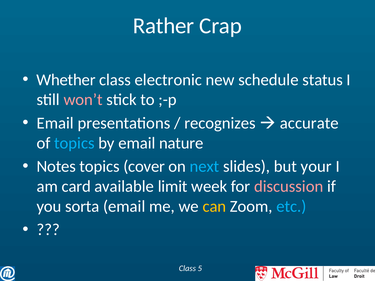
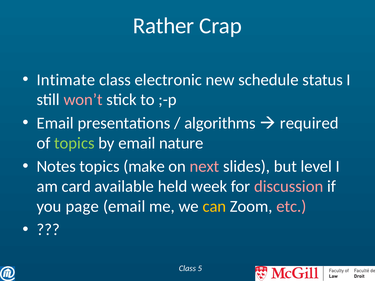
Whether: Whether -> Intimate (66, 80)
recognizes: recognizes -> algorithms (220, 123)
accurate: accurate -> required (309, 123)
topics colour: light blue -> light green (74, 143)
cover: cover -> make (144, 167)
next colour: light blue -> pink (204, 167)
your: your -> level (316, 167)
limit: limit -> held (173, 187)
sorta: sorta -> page (82, 207)
etc colour: light blue -> pink (291, 207)
